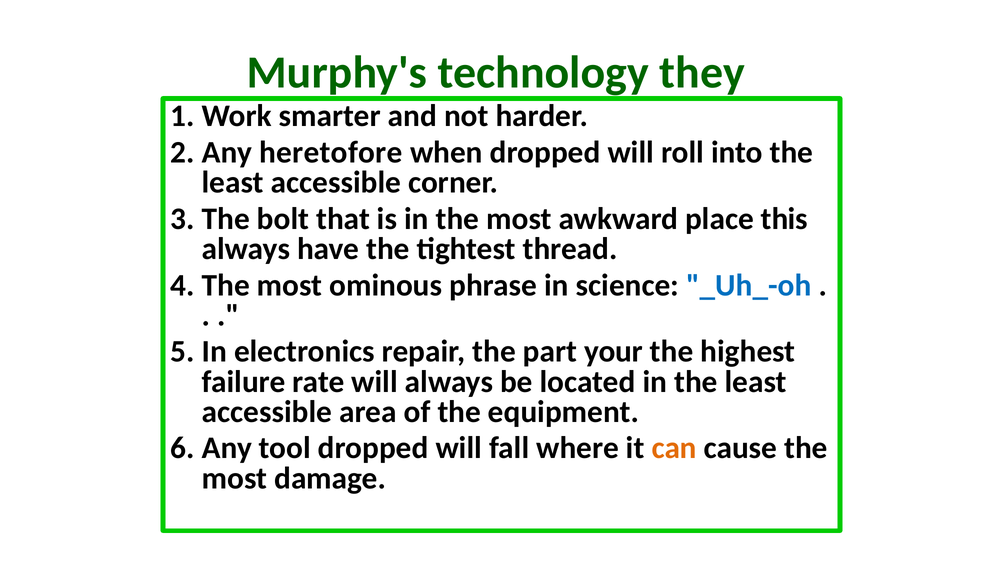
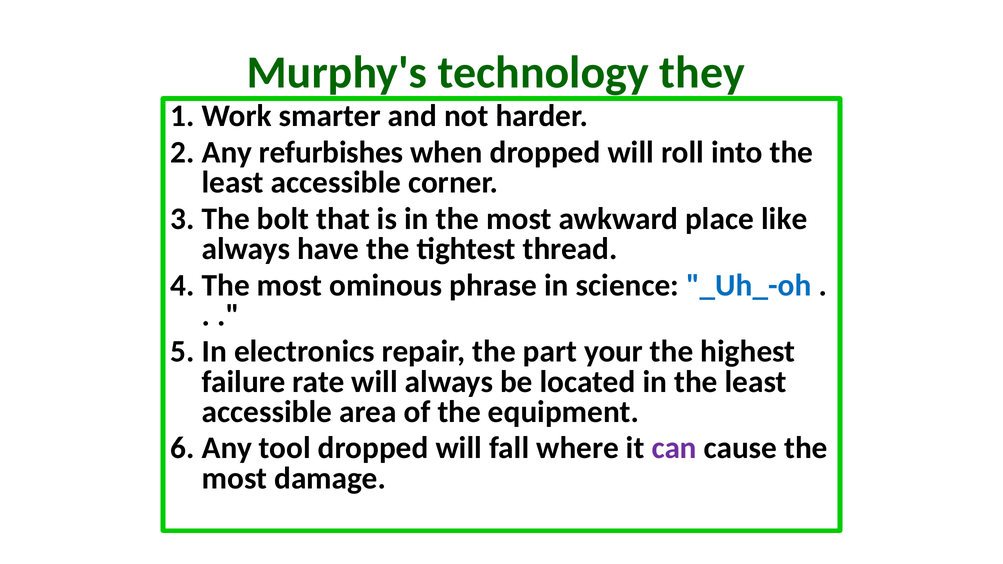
heretofore: heretofore -> refurbishes (331, 152)
this: this -> like (784, 219)
can colour: orange -> purple (674, 448)
